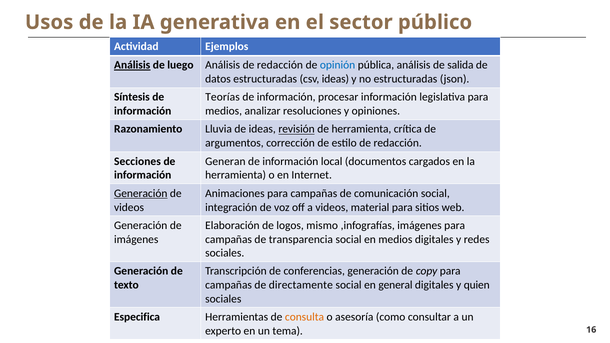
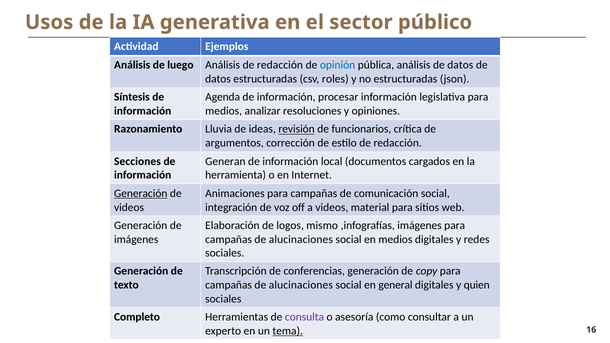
Análisis underline: present -> none (132, 65)
análisis de salida: salida -> datos (460, 65)
csv ideas: ideas -> roles (335, 79)
Teorías: Teorías -> Agenda (223, 97)
de herramienta: herramienta -> funcionarios (361, 129)
transparencia: transparencia -> alucinaciones (301, 239)
directamente: directamente -> alucinaciones (301, 285)
Especifica: Especifica -> Completo (137, 317)
consulta colour: orange -> purple (304, 317)
tema underline: none -> present (288, 331)
